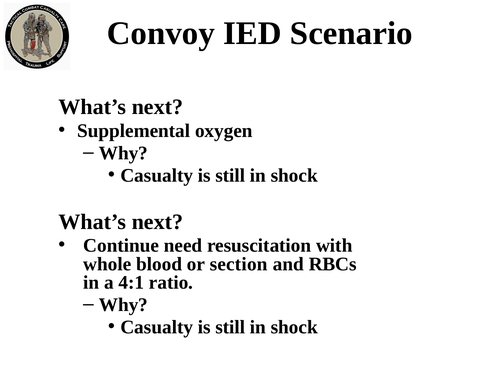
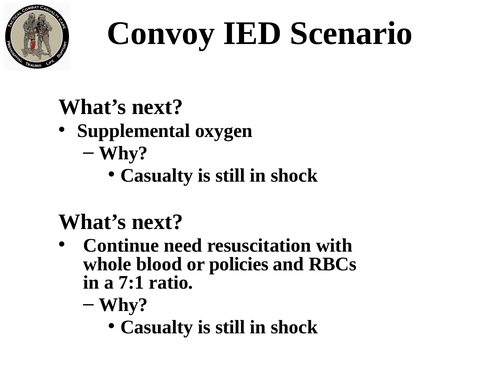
section: section -> policies (239, 264)
4:1: 4:1 -> 7:1 (131, 283)
